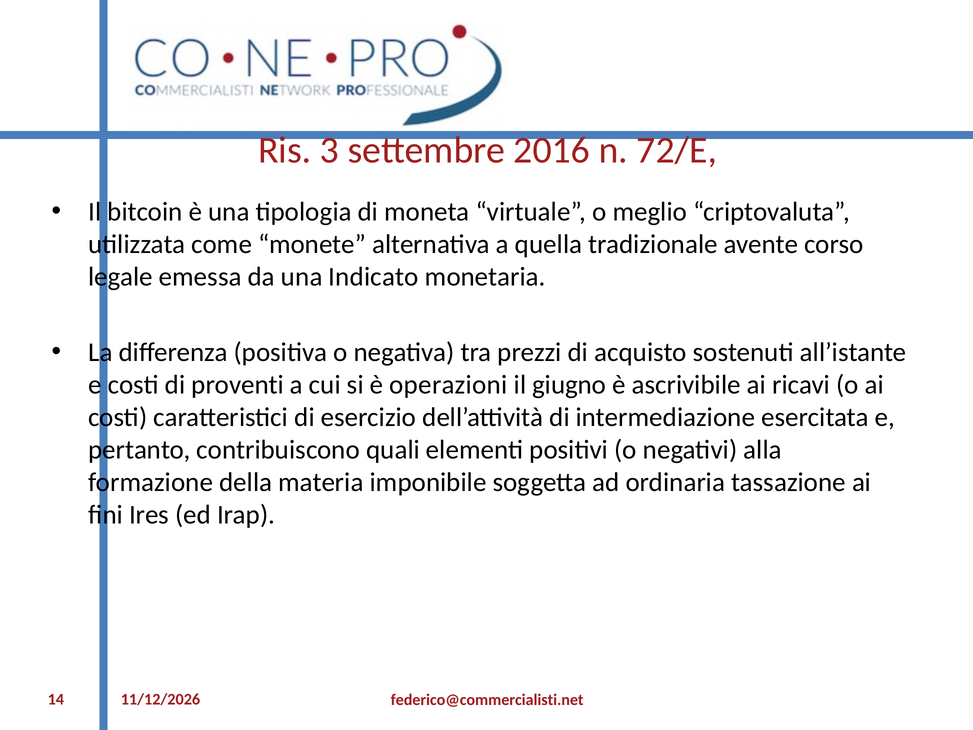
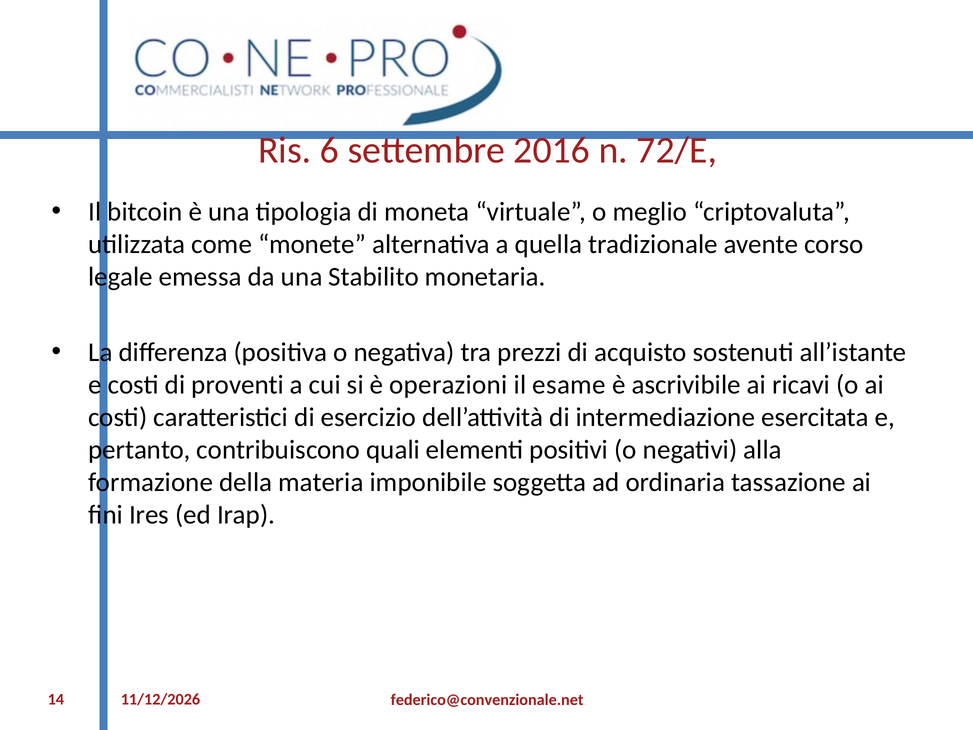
3: 3 -> 6 (330, 150)
Indicato: Indicato -> Stabilito (374, 277)
giugno: giugno -> esame (569, 385)
federico@commercialisti.net: federico@commercialisti.net -> federico@convenzionale.net (487, 700)
